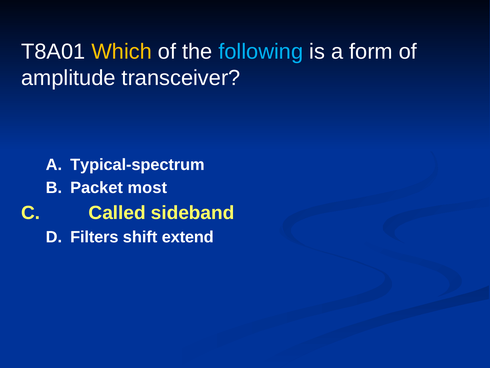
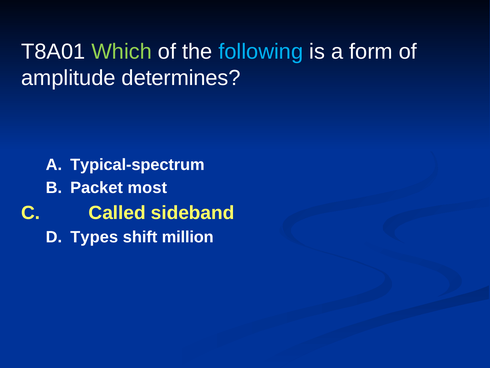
Which colour: yellow -> light green (122, 52)
transceiver: transceiver -> determines (181, 78)
Filters: Filters -> Types (94, 237)
extend: extend -> million (188, 237)
